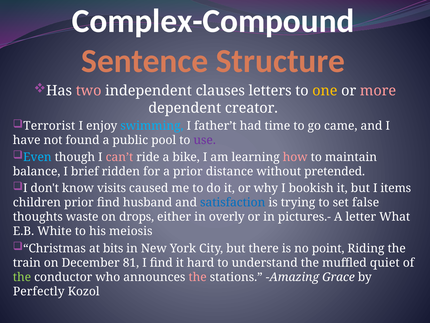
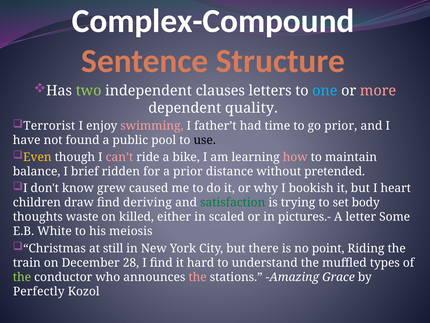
two colour: pink -> light green (89, 91)
one colour: yellow -> light blue (325, 91)
creator: creator -> quality (251, 108)
swimming colour: light blue -> pink (152, 126)
go came: came -> prior (341, 126)
use colour: purple -> black (205, 140)
Even colour: light blue -> yellow (37, 157)
visits: visits -> grew (111, 188)
items: items -> heart (396, 188)
children prior: prior -> draw (79, 202)
husband: husband -> deriving (147, 202)
satisfaction colour: blue -> green (233, 202)
false: false -> body (366, 202)
drops: drops -> killed (137, 217)
overly: overly -> scaled (227, 217)
What: What -> Some (395, 217)
bits: bits -> still (113, 248)
81: 81 -> 28 (131, 262)
quiet: quiet -> types (385, 262)
